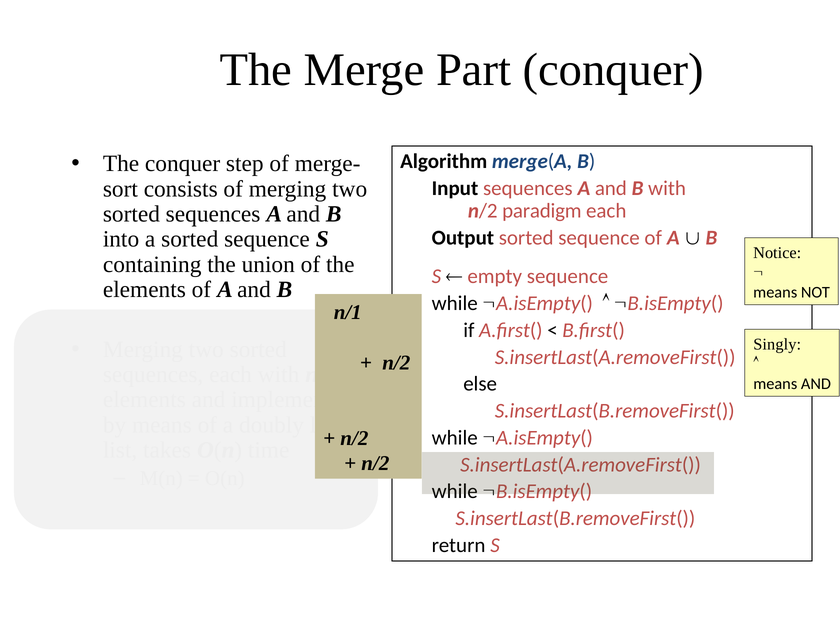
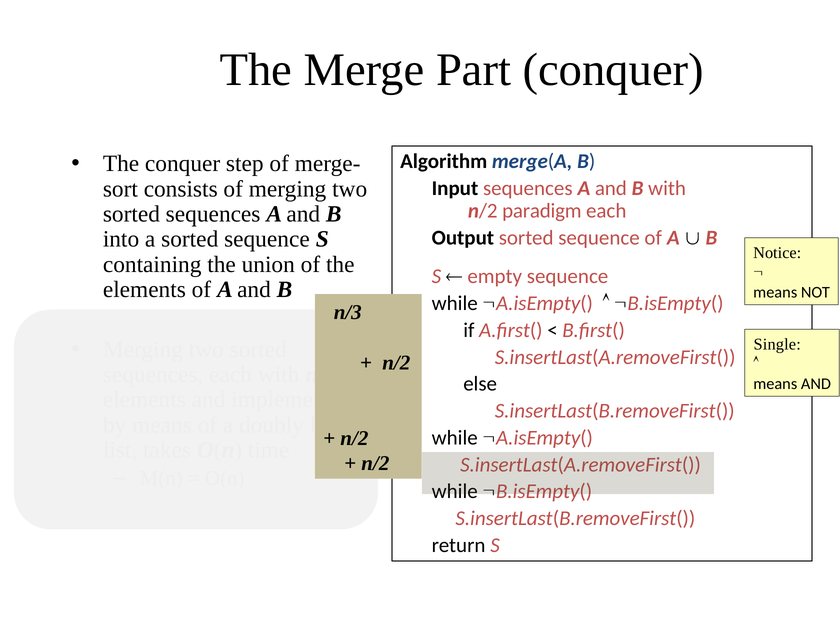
n/1: n/1 -> n/3 (348, 312)
Singly: Singly -> Single (777, 344)
